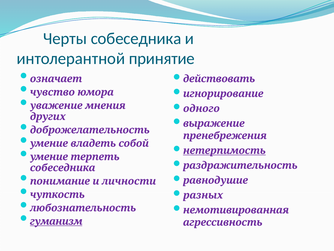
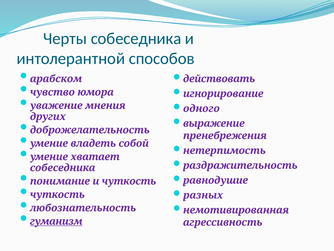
принятие: принятие -> способов (162, 59)
означает: означает -> арабском (56, 79)
нетерпимость underline: present -> none (224, 150)
терпеть: терпеть -> хватает (95, 156)
и личности: личности -> чуткость (129, 181)
